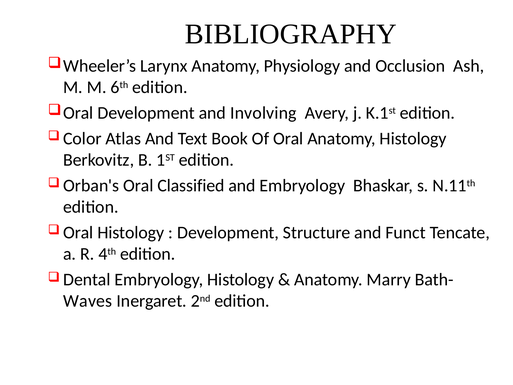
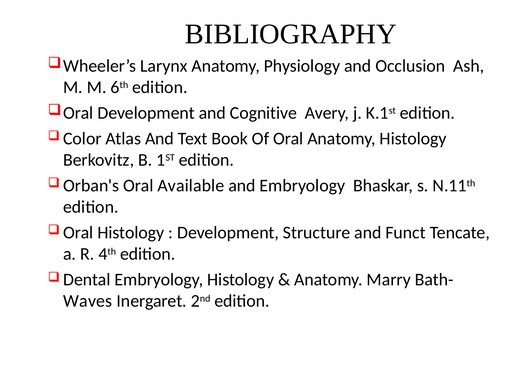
Involving: Involving -> Cognitive (263, 113)
Classified: Classified -> Available (191, 185)
